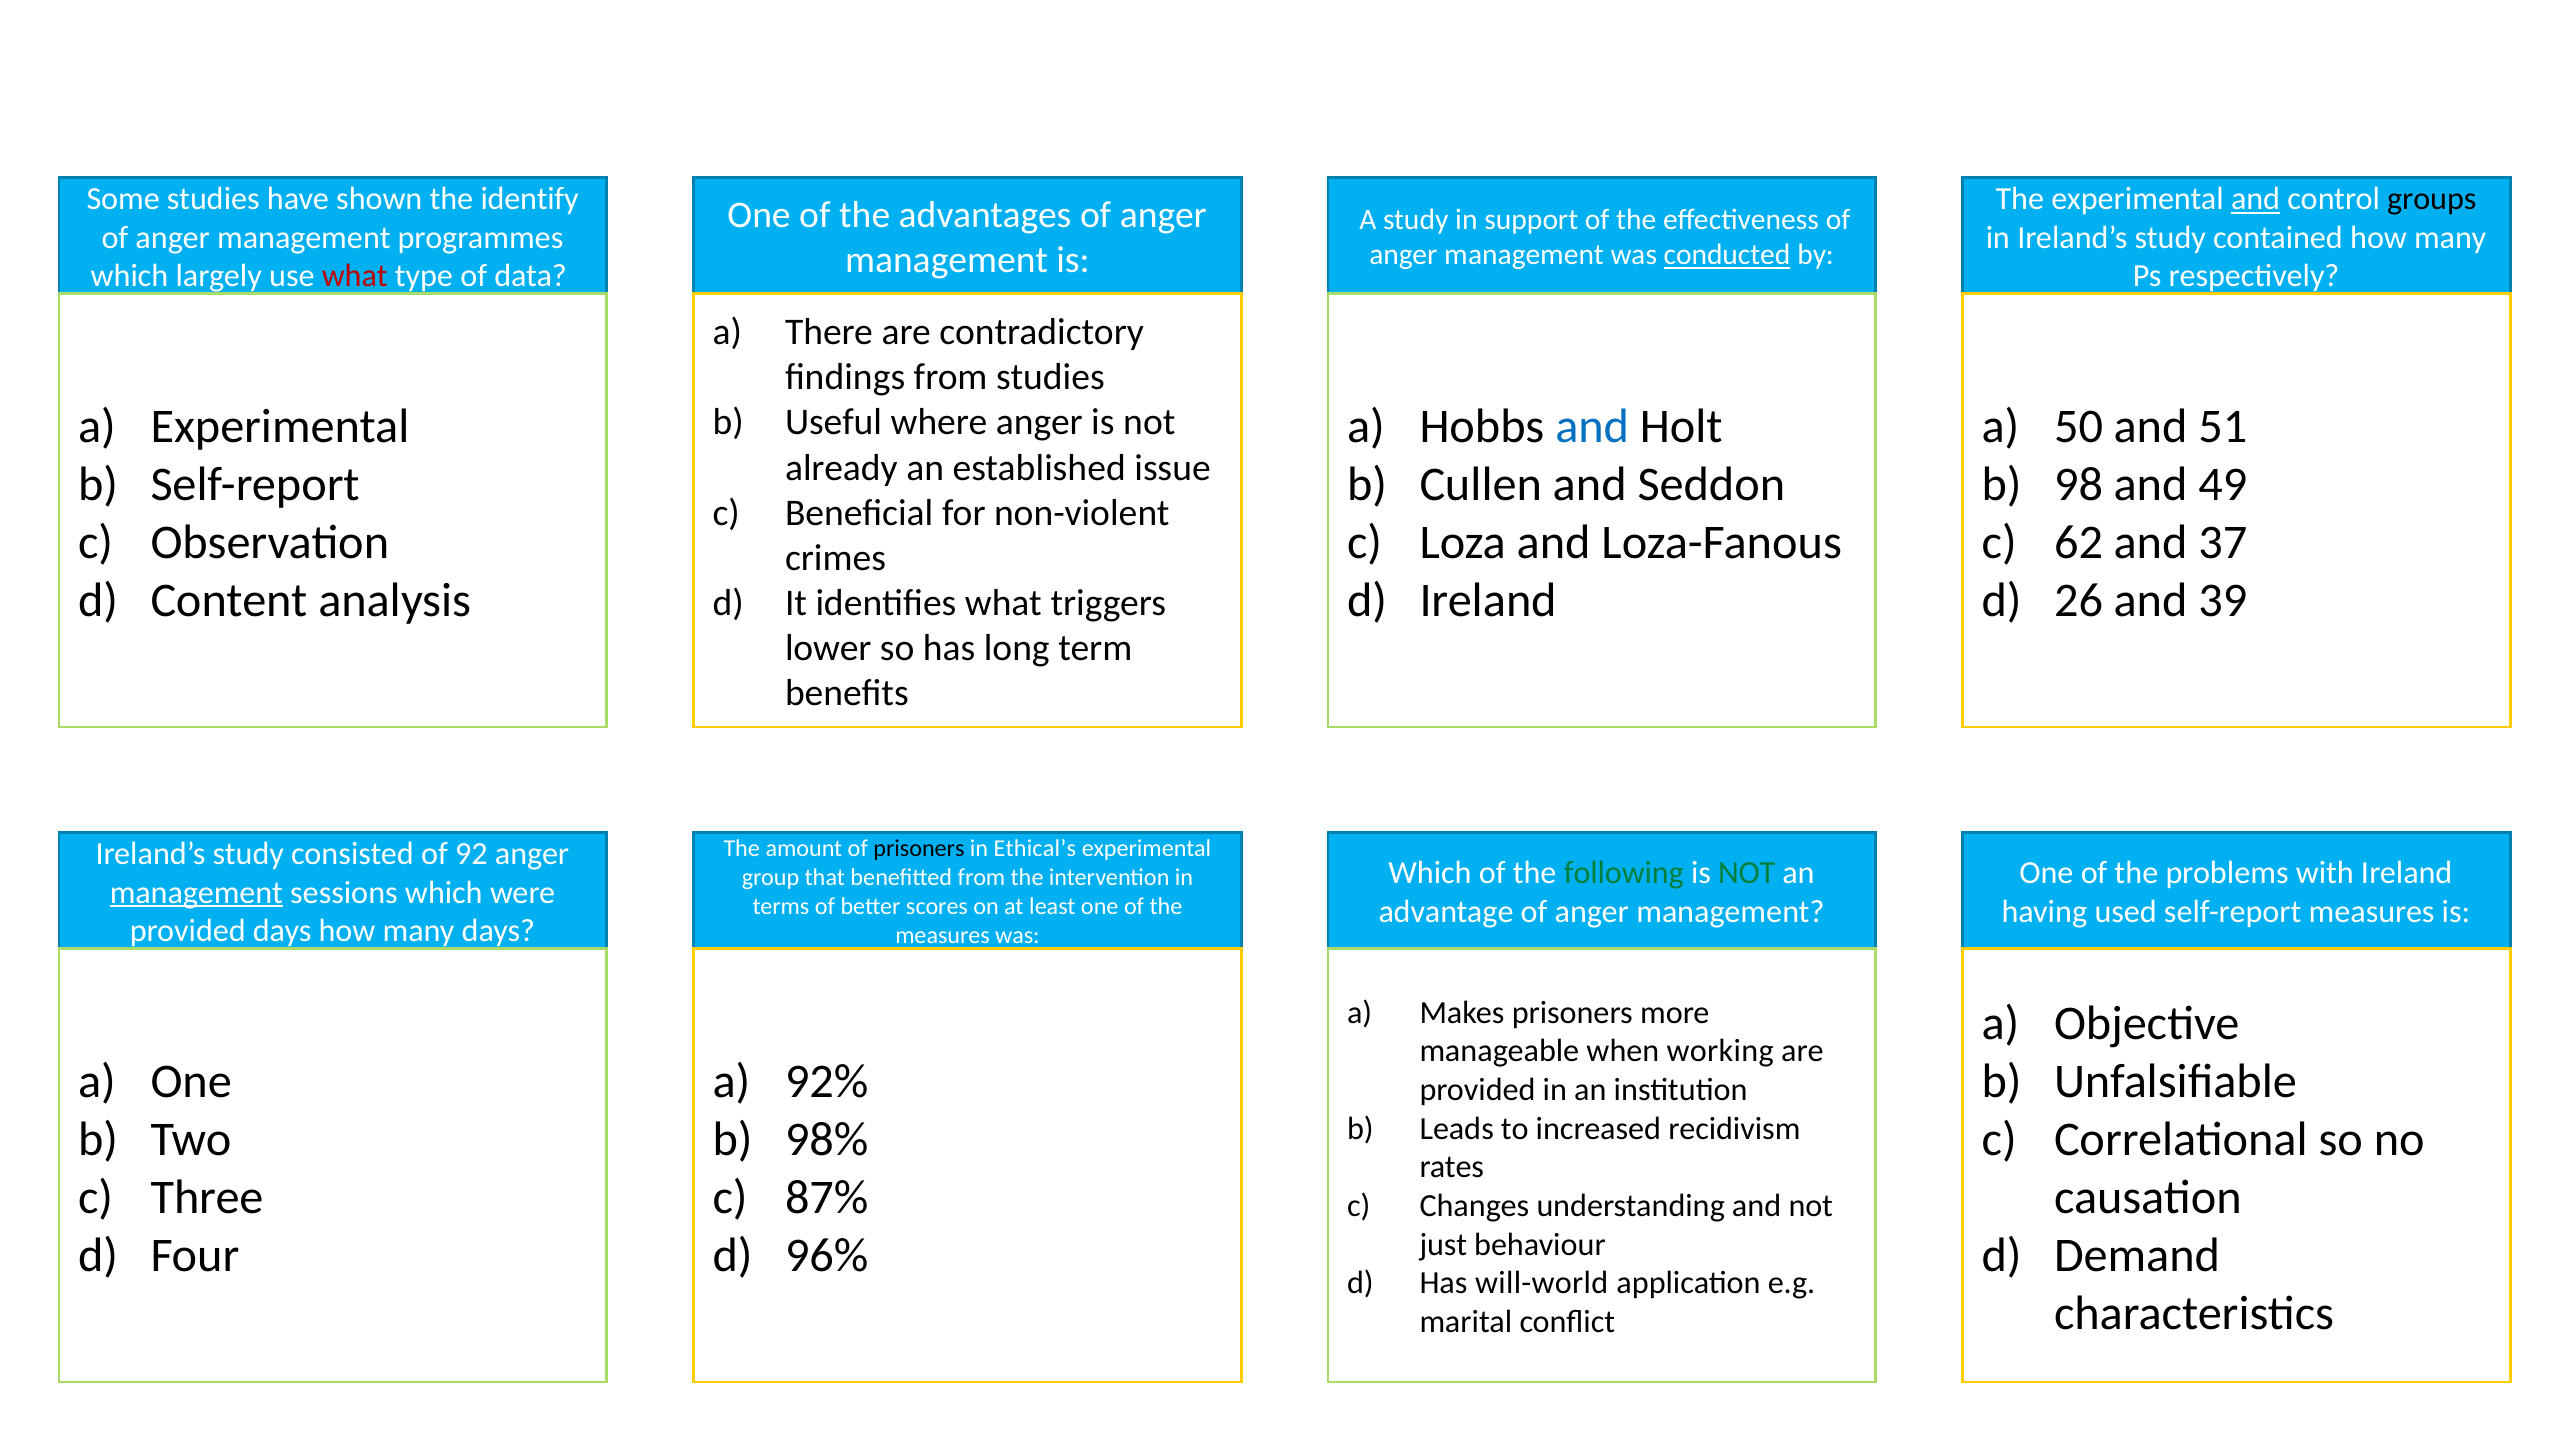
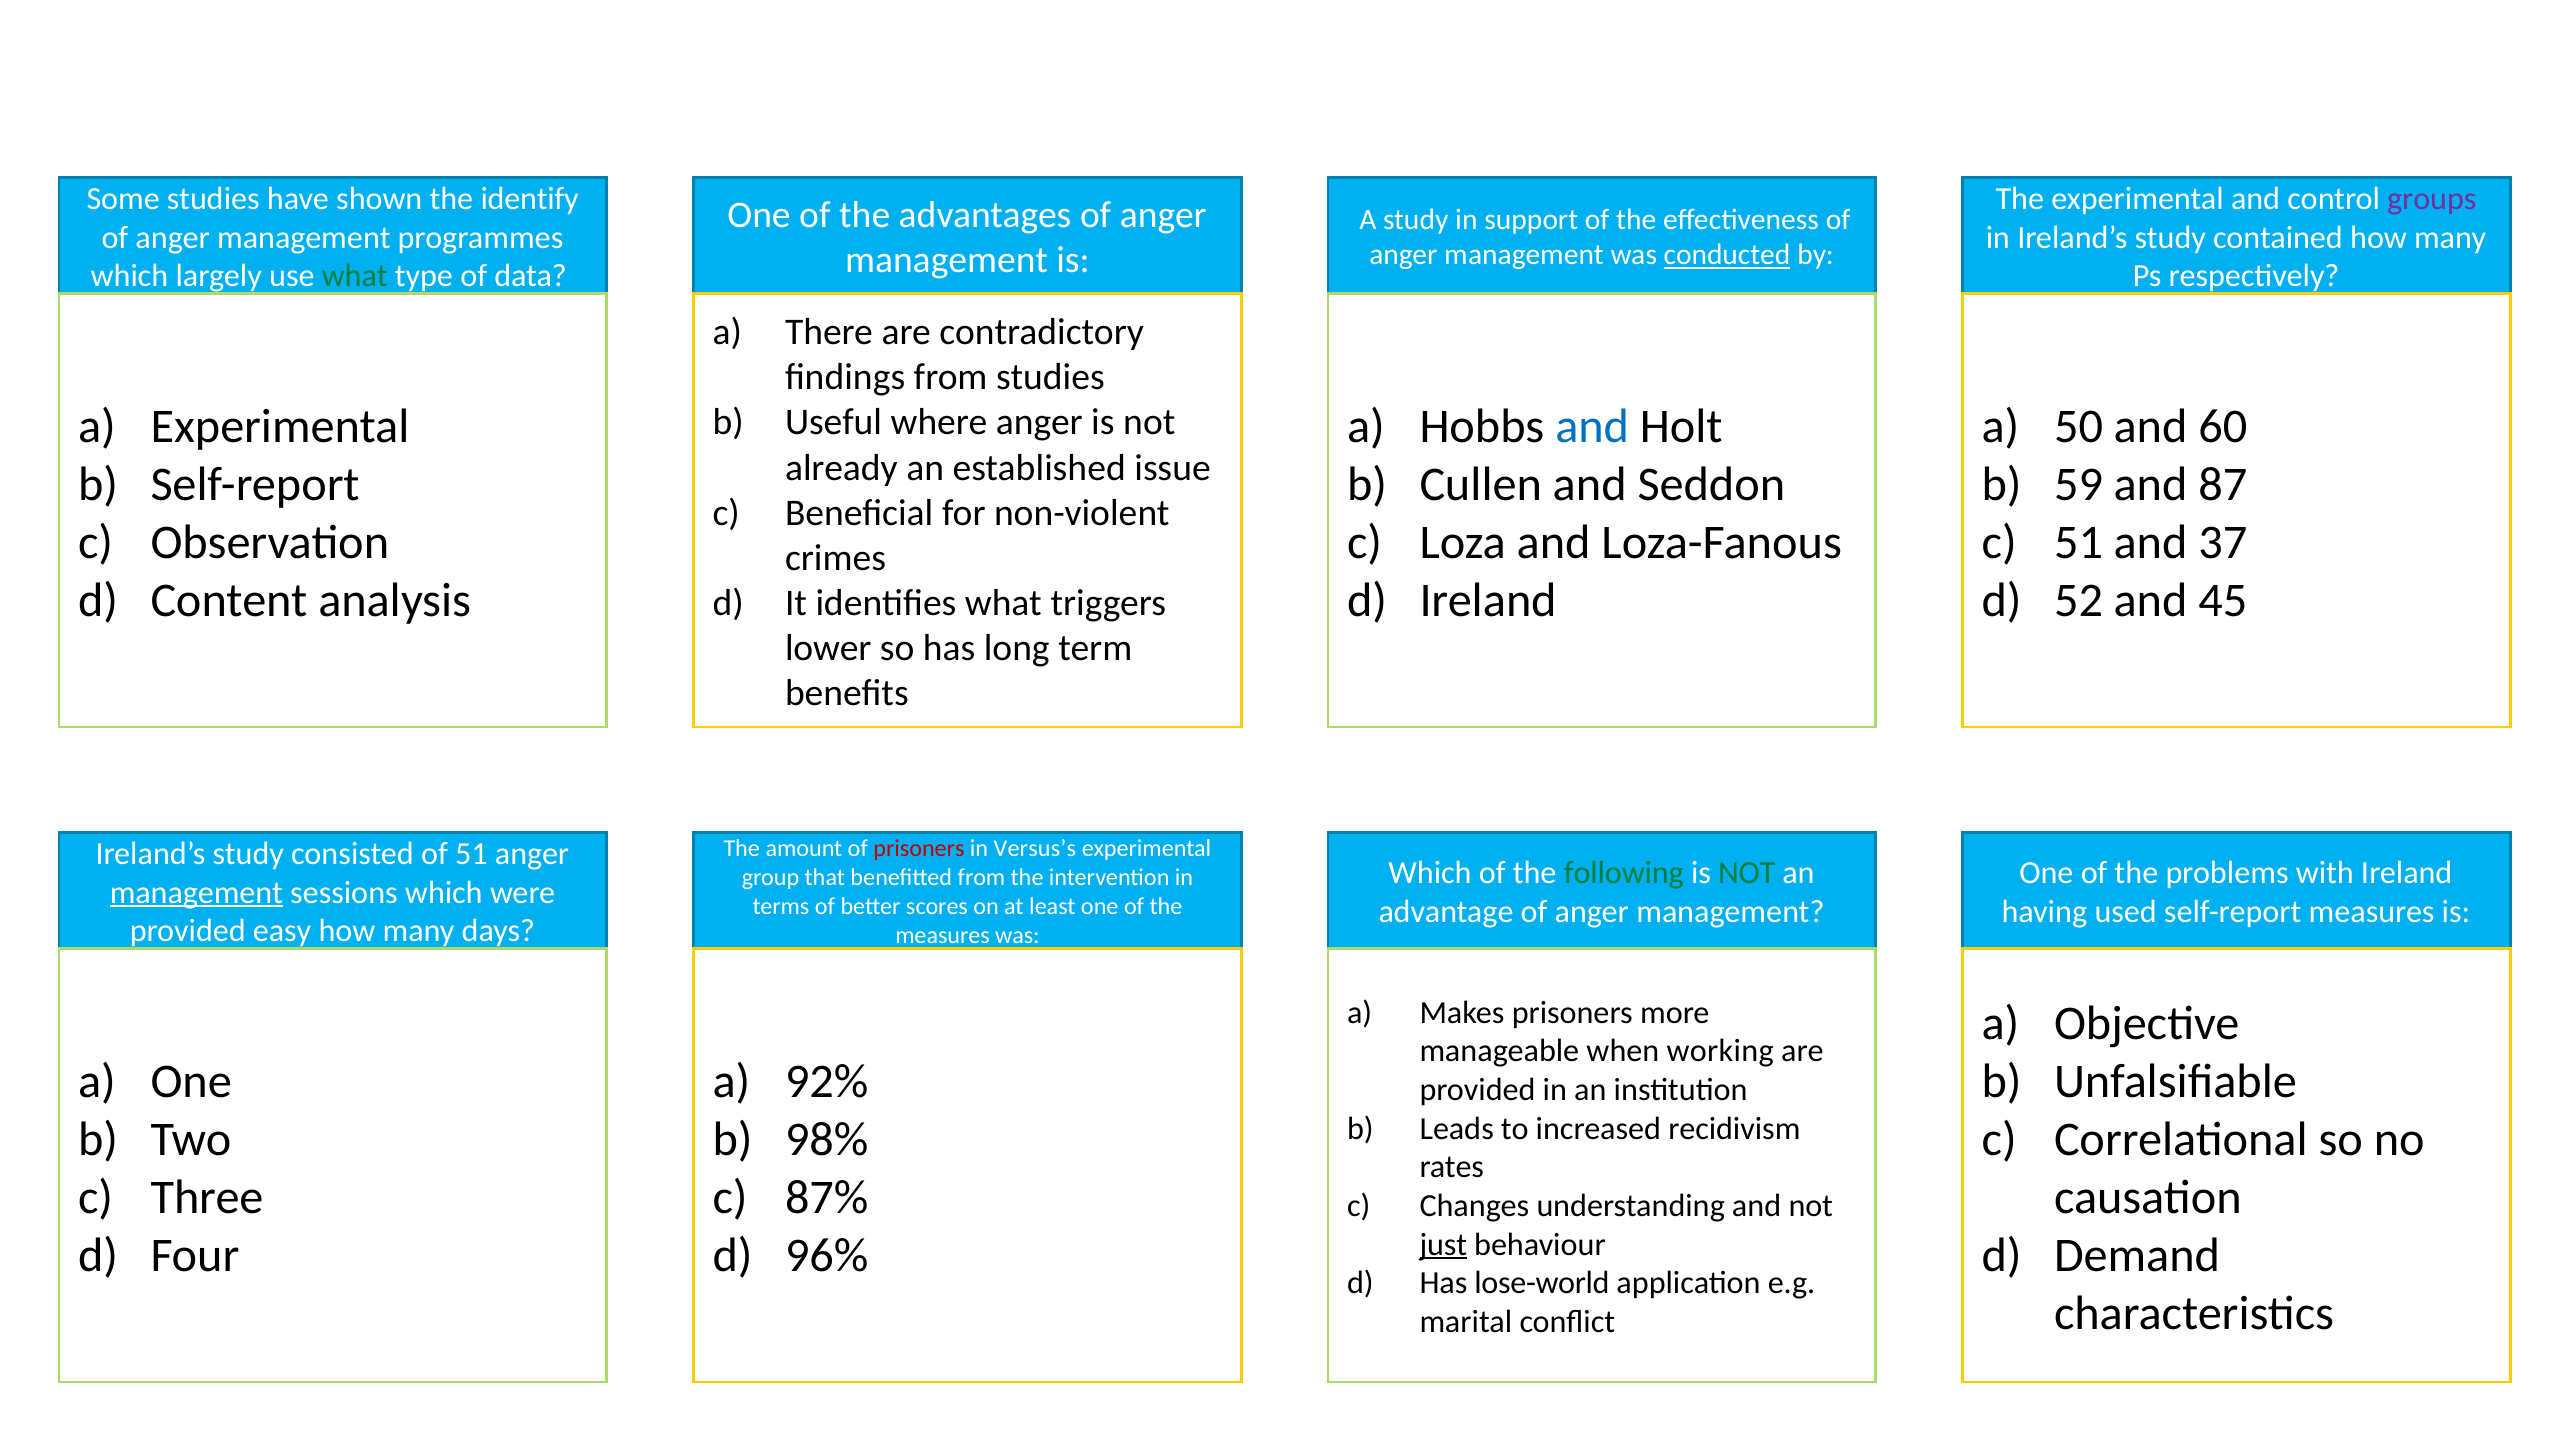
and underline: present -> none (2256, 199)
groups colour: black -> purple (2432, 199)
what colour: red -> green (355, 276)
51: 51 -> 60 (2223, 427)
98: 98 -> 59 (2079, 484)
49: 49 -> 87 (2223, 484)
62: 62 -> 51 (2079, 542)
26: 26 -> 52 (2079, 600)
39: 39 -> 45 (2223, 600)
prisoners colour: black -> red (919, 848)
Ethical’s: Ethical’s -> Versus’s (1035, 848)
of 92: 92 -> 51 (471, 854)
provided days: days -> easy (282, 931)
just underline: none -> present (1443, 1245)
will-world: will-world -> lose-world (1542, 1283)
